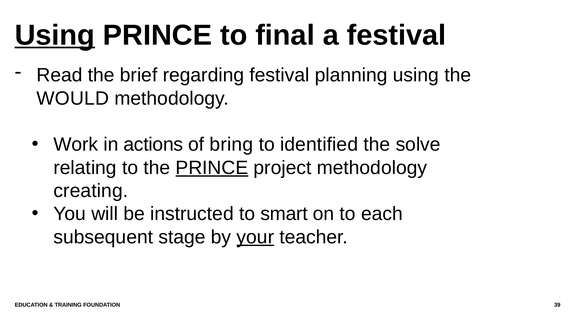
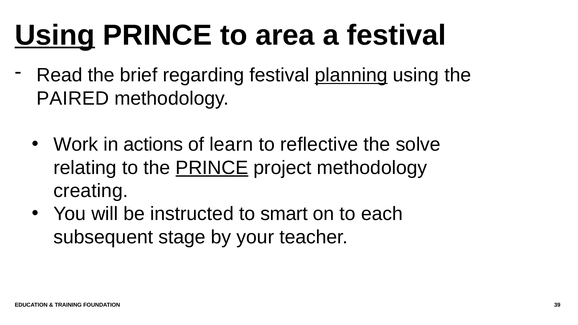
final: final -> area (285, 35)
planning underline: none -> present (351, 75)
WOULD: WOULD -> PAIRED (73, 98)
bring: bring -> learn (231, 145)
identified: identified -> reflective (319, 145)
your underline: present -> none (255, 237)
